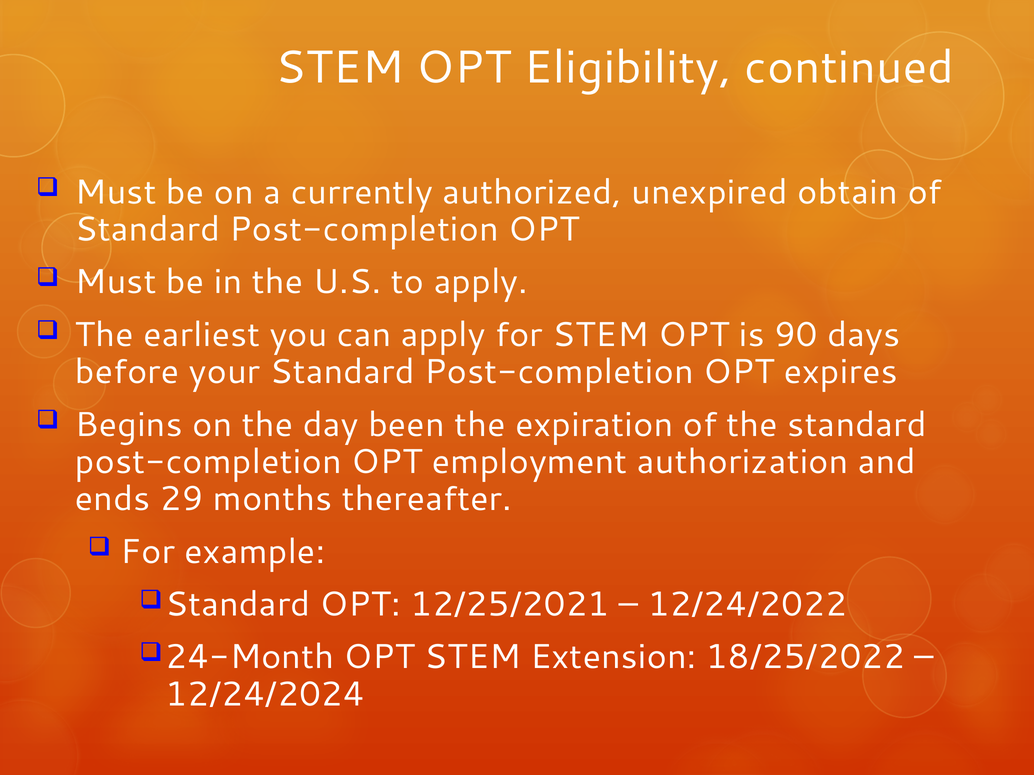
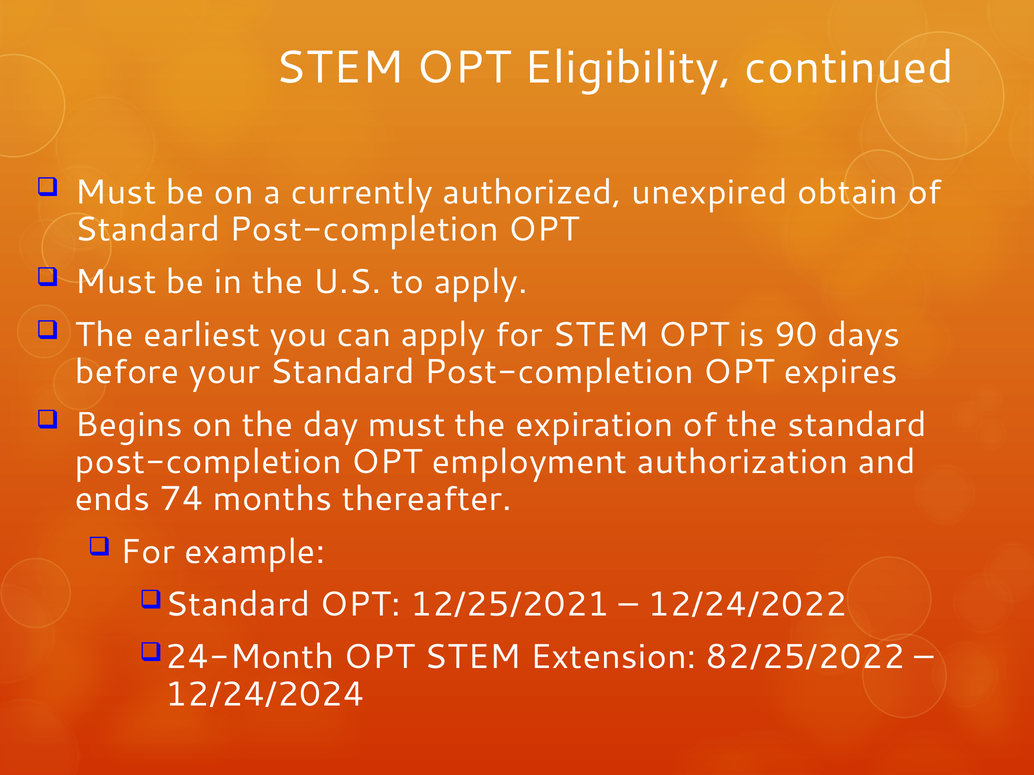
day been: been -> must (407, 425)
29: 29 -> 74 (182, 499)
18/25/2022: 18/25/2022 -> 82/25/2022 (805, 658)
